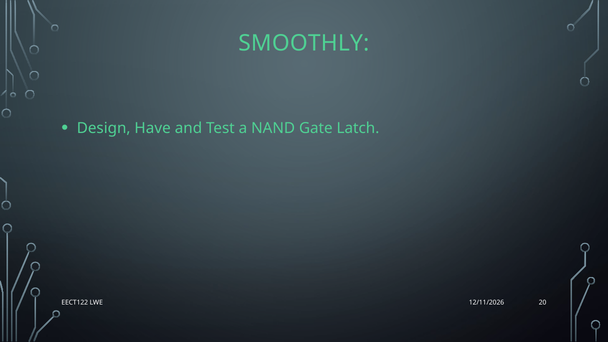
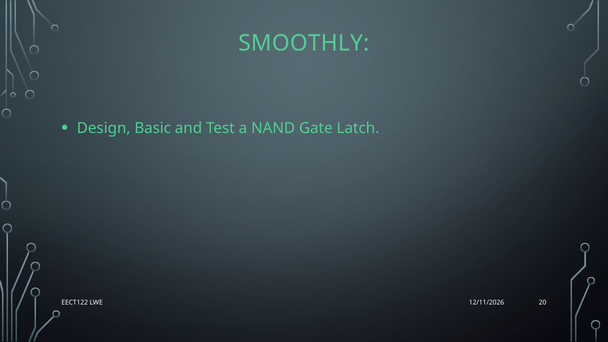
Have: Have -> Basic (153, 128)
